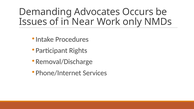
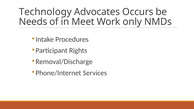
Demanding: Demanding -> Technology (45, 12)
Issues: Issues -> Needs (33, 22)
Near: Near -> Meet (83, 22)
